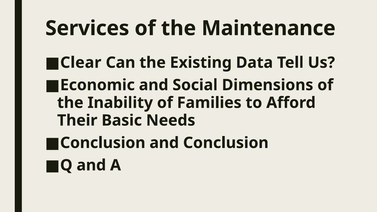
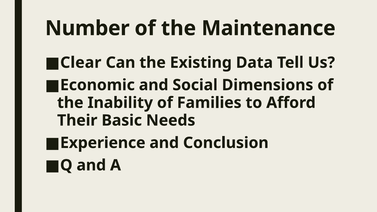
Services: Services -> Number (87, 28)
Conclusion: Conclusion -> Experience (103, 143)
